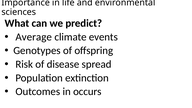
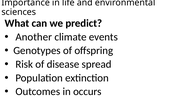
Average: Average -> Another (34, 37)
